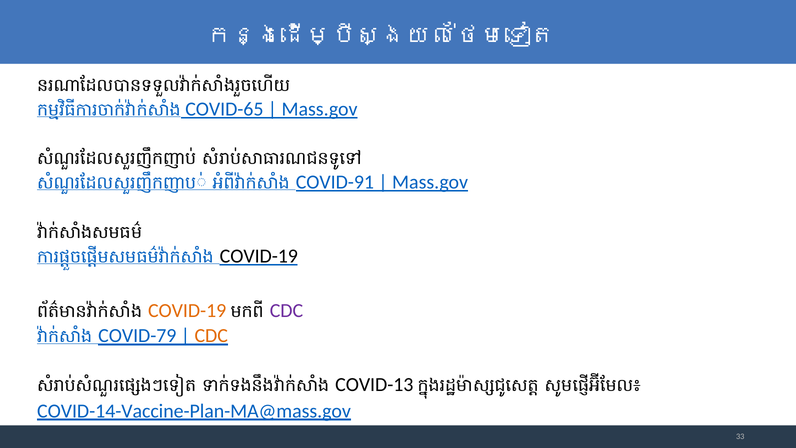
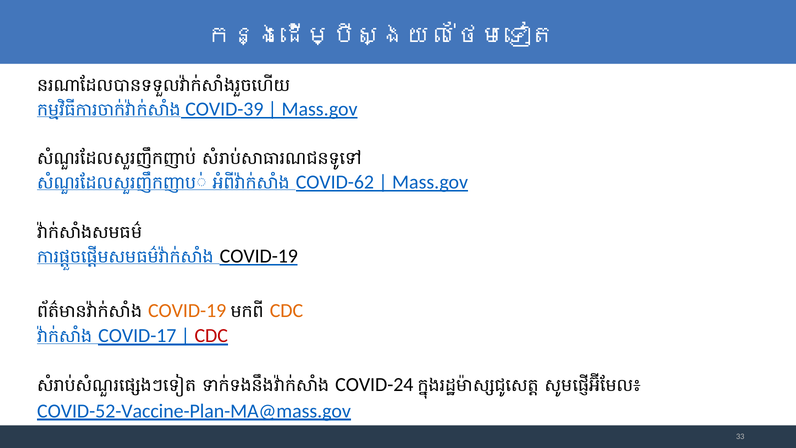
COVID-65: COVID-65 -> COVID-39 (224, 109)
COVID-91: COVID-91 -> COVID-62 (335, 182)
CDC colour: purple -> orange (286, 311)
COVID-79: COVID-79 -> COVID-17 (137, 336)
CDC colour: orange -> red (211, 336)
COVID-13: COVID-13 -> COVID-24 (374, 385)
COVID-14-Vaccine-Plan-MA@mass.gov: COVID-14-Vaccine-Plan-MA@mass.gov -> COVID-52-Vaccine-Plan-MA@mass.gov (194, 411)
